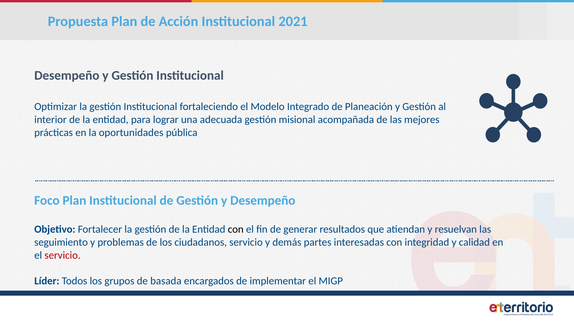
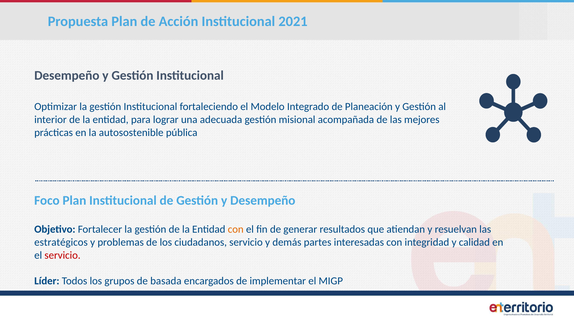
oportunidades: oportunidades -> autosostenible (131, 133)
con colour: black -> orange (236, 229)
seguimiento: seguimiento -> estratégicos (61, 242)
